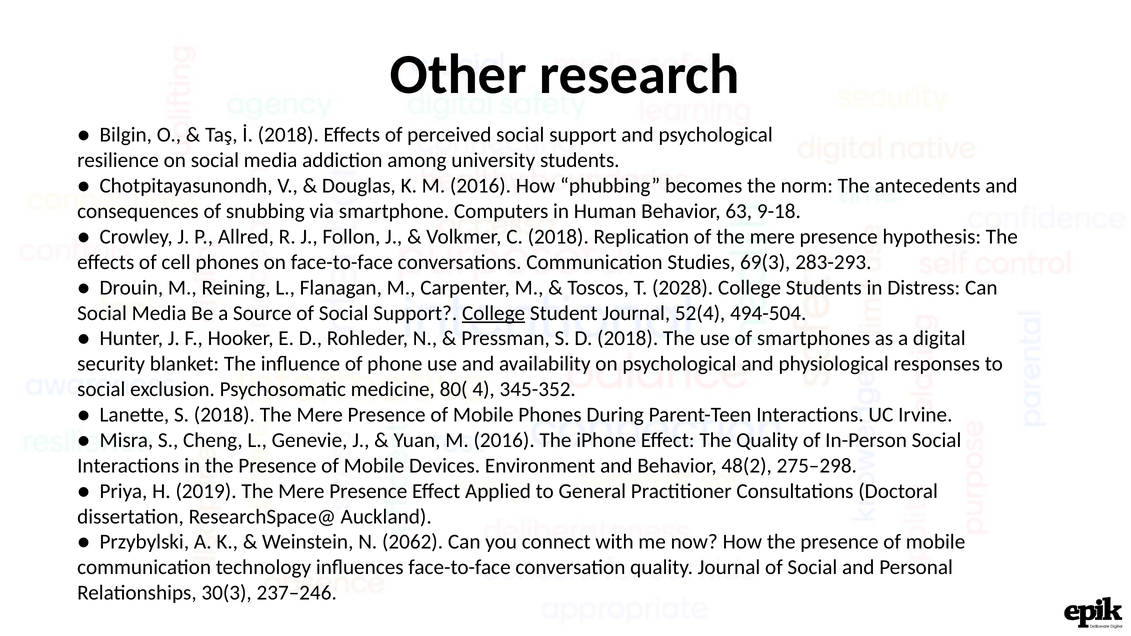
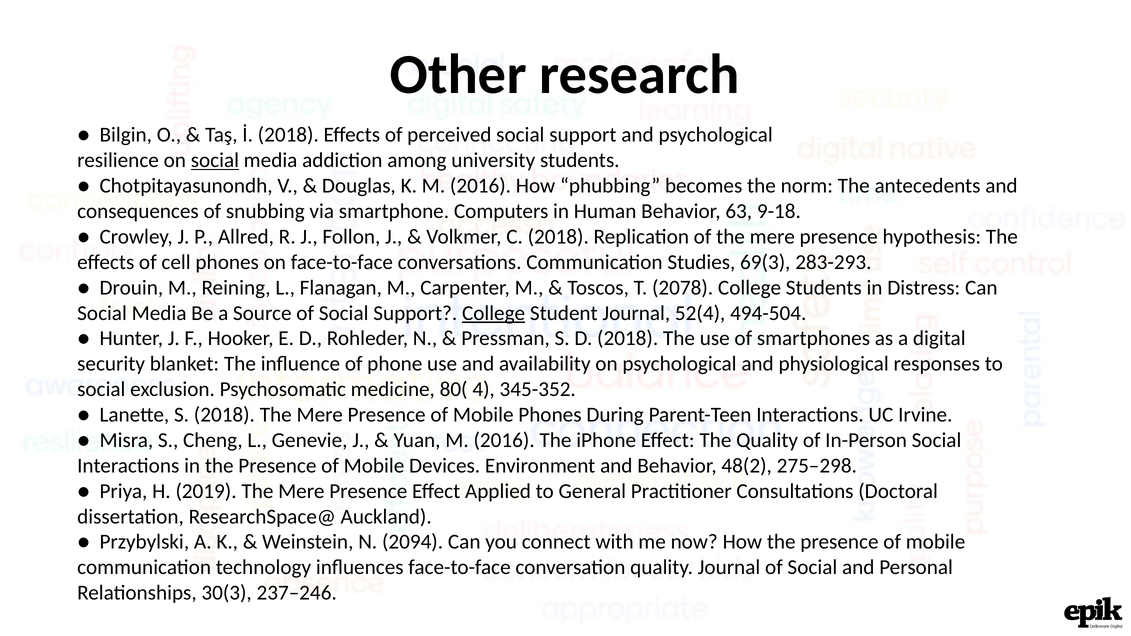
social underline: none -> present (215, 160)
2028: 2028 -> 2078 (683, 288)
2062: 2062 -> 2094 (413, 542)
